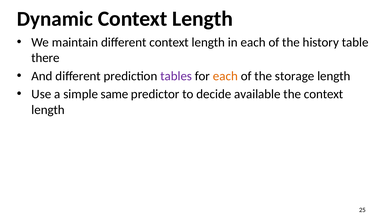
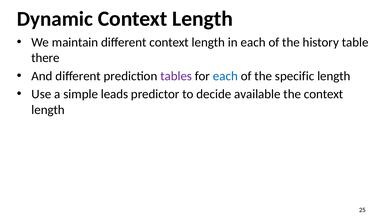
each colour: orange -> blue (225, 76)
storage: storage -> specific (295, 76)
same: same -> leads (115, 94)
